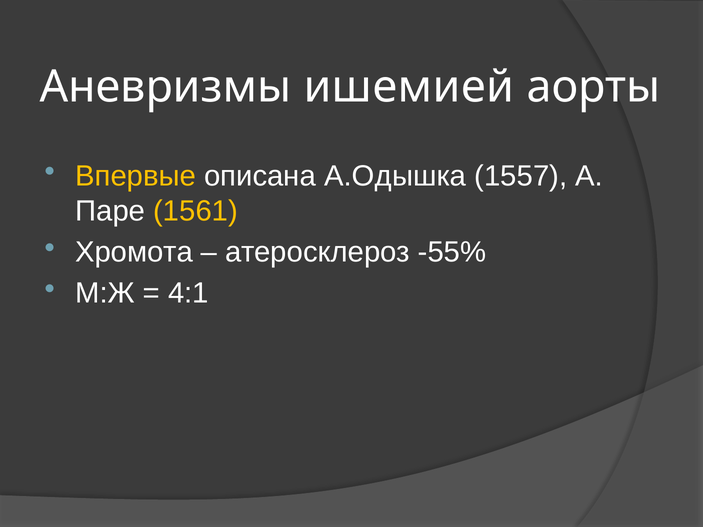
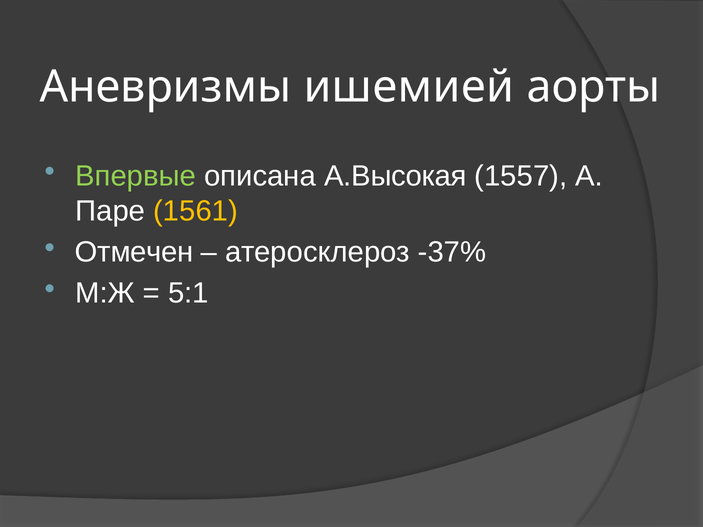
Впервые colour: yellow -> light green (136, 176)
А.Одышка: А.Одышка -> А.Высокая (395, 176)
Хромота: Хромота -> Отмечен (134, 252)
-55%: -55% -> -37% (452, 252)
4:1: 4:1 -> 5:1 (188, 293)
